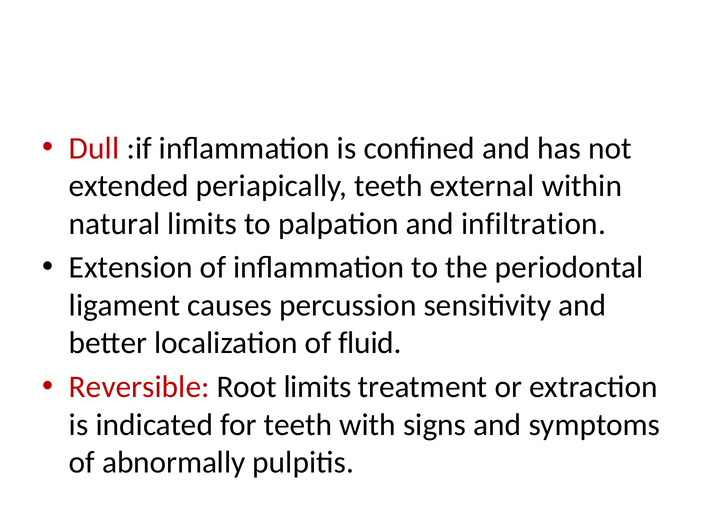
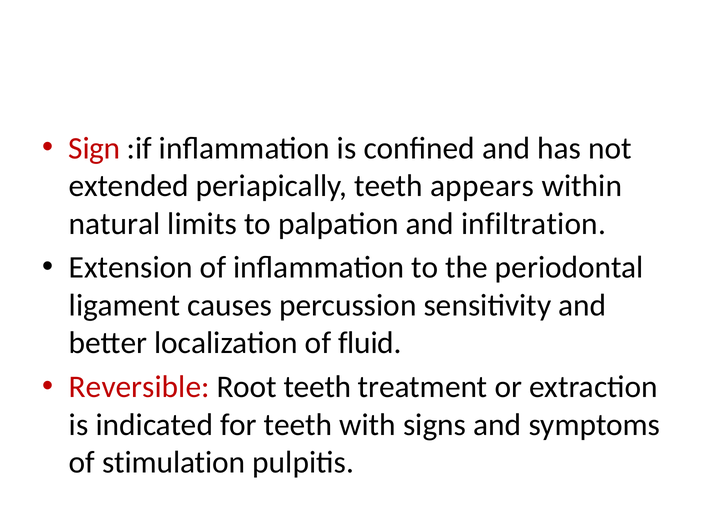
Dull: Dull -> Sign (94, 148)
external: external -> appears (482, 186)
Root limits: limits -> teeth (318, 387)
abnormally: abnormally -> stimulation (174, 463)
